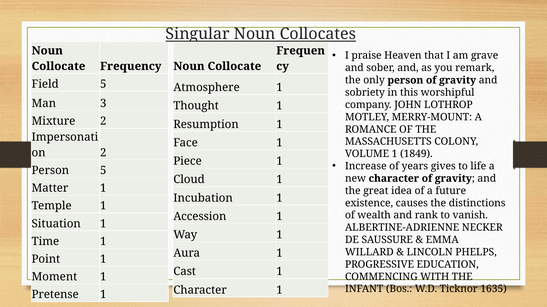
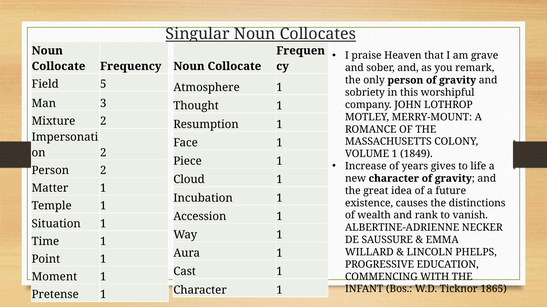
Person 5: 5 -> 2 (103, 171)
1635: 1635 -> 1865 (494, 290)
